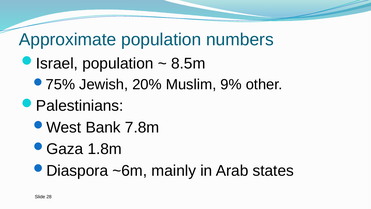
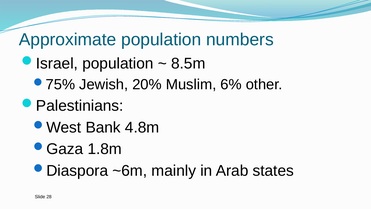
9%: 9% -> 6% (231, 84)
7.8m: 7.8m -> 4.8m (142, 127)
